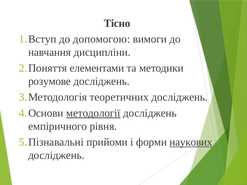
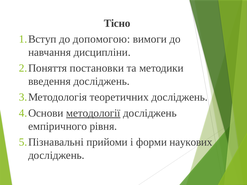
елементами: елементами -> постановки (97, 68)
розумове: розумове -> введення (49, 81)
наукових underline: present -> none (191, 142)
